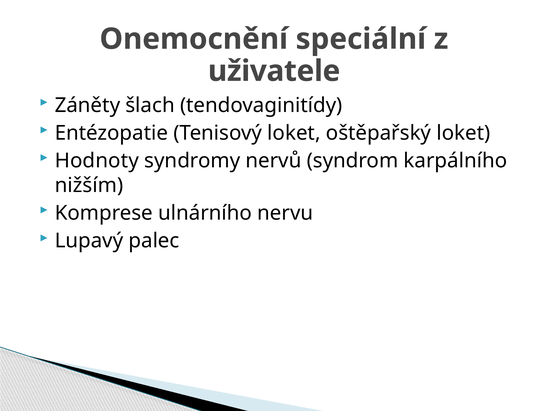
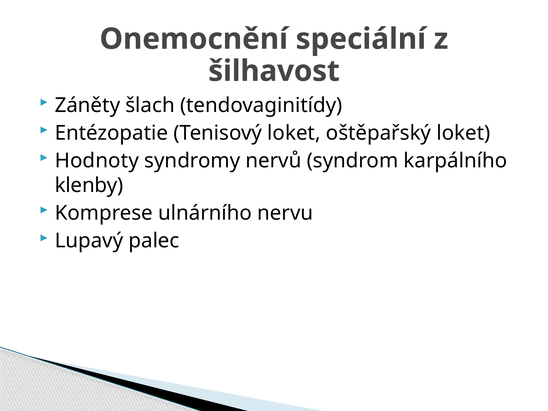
uživatele: uživatele -> šilhavost (274, 71)
nižším: nižším -> klenby (89, 185)
